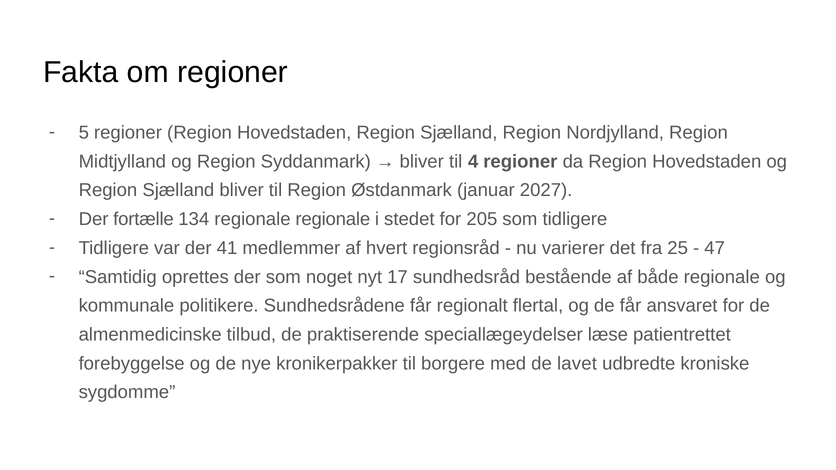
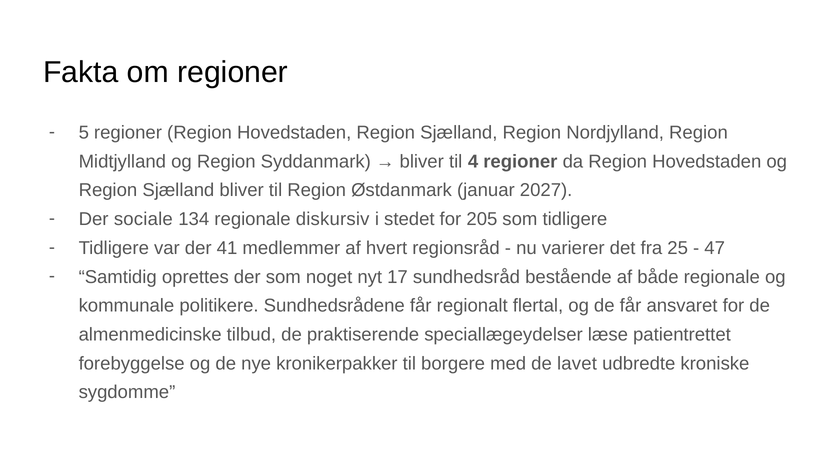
fortælle: fortælle -> sociale (143, 219)
regionale regionale: regionale -> diskursiv (333, 219)
